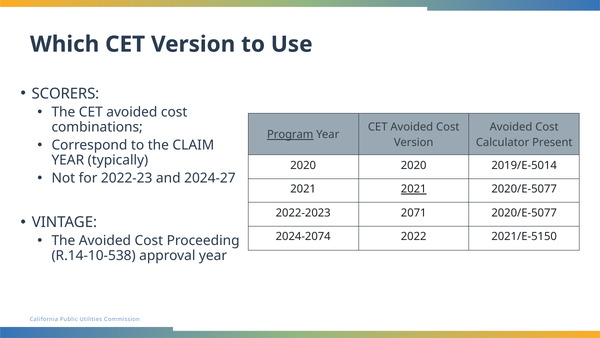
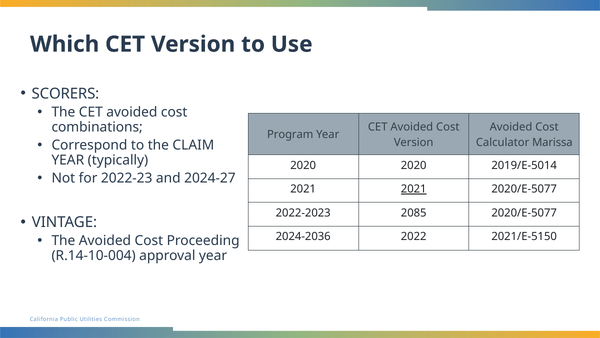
Program underline: present -> none (290, 134)
Present: Present -> Marissa (552, 142)
2071: 2071 -> 2085 (414, 213)
2024-2074: 2024-2074 -> 2024-2036 (303, 236)
R.14-10-538: R.14-10-538 -> R.14-10-004 (94, 255)
